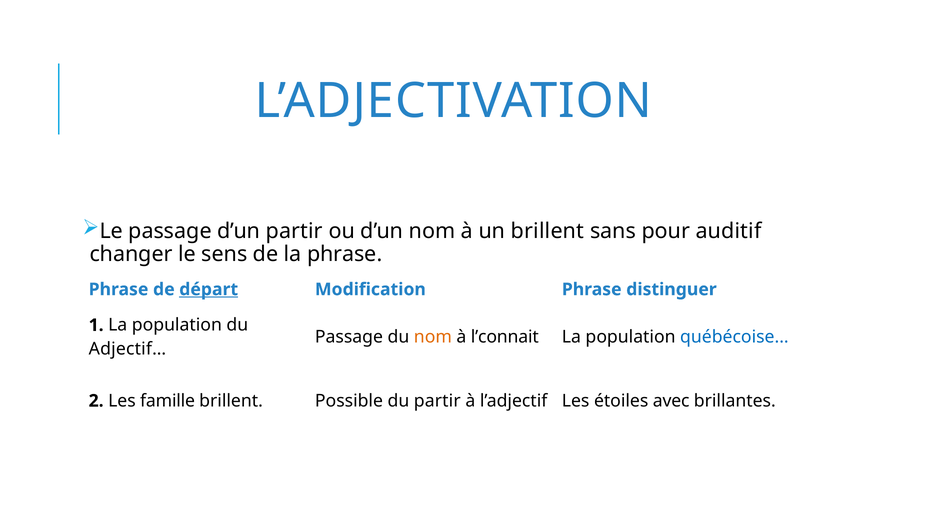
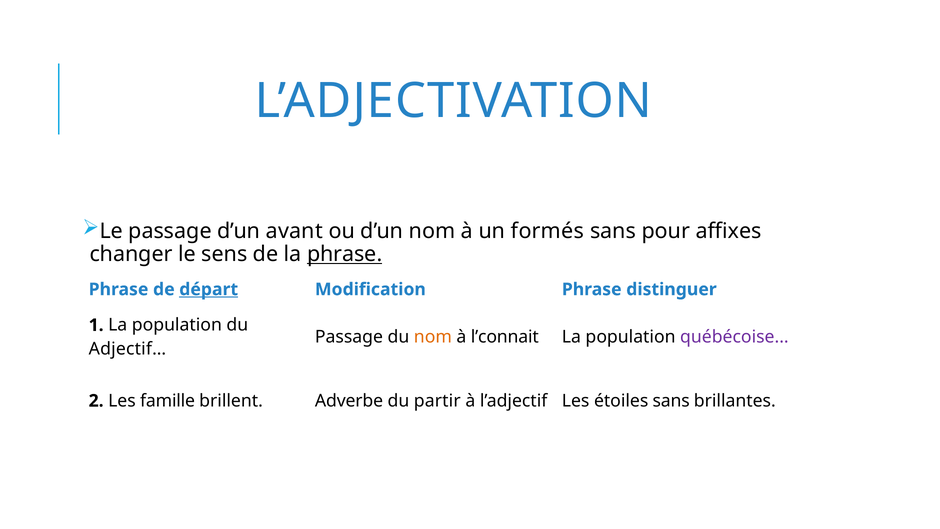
d’un partir: partir -> avant (294, 231)
un brillent: brillent -> formés (547, 231)
auditif: auditif -> affixes (729, 231)
phrase underline: none -> present (345, 254)
québécoise colour: blue -> purple (734, 337)
Possible: Possible -> Adverbe (349, 401)
étoiles avec: avec -> sans (671, 401)
